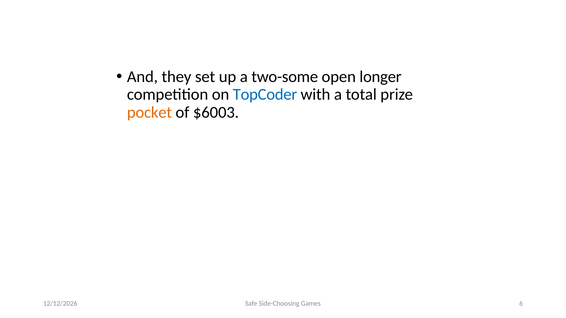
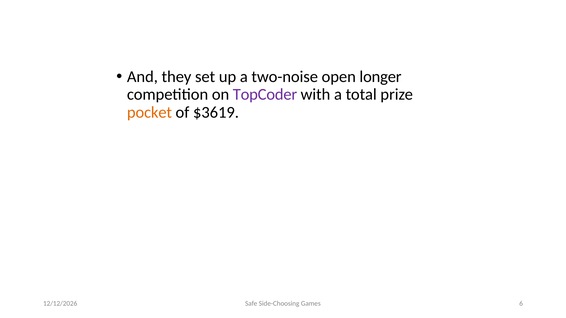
two-some: two-some -> two-noise (285, 77)
TopCoder colour: blue -> purple (265, 95)
$6003: $6003 -> $3619 (216, 112)
